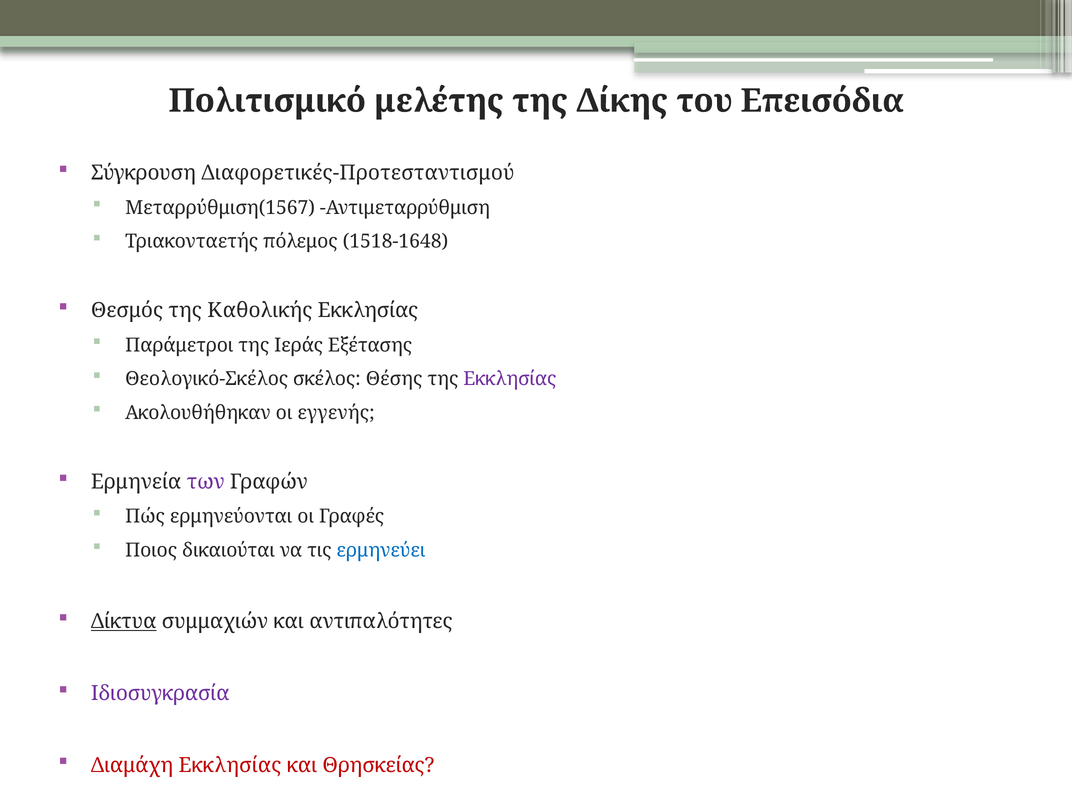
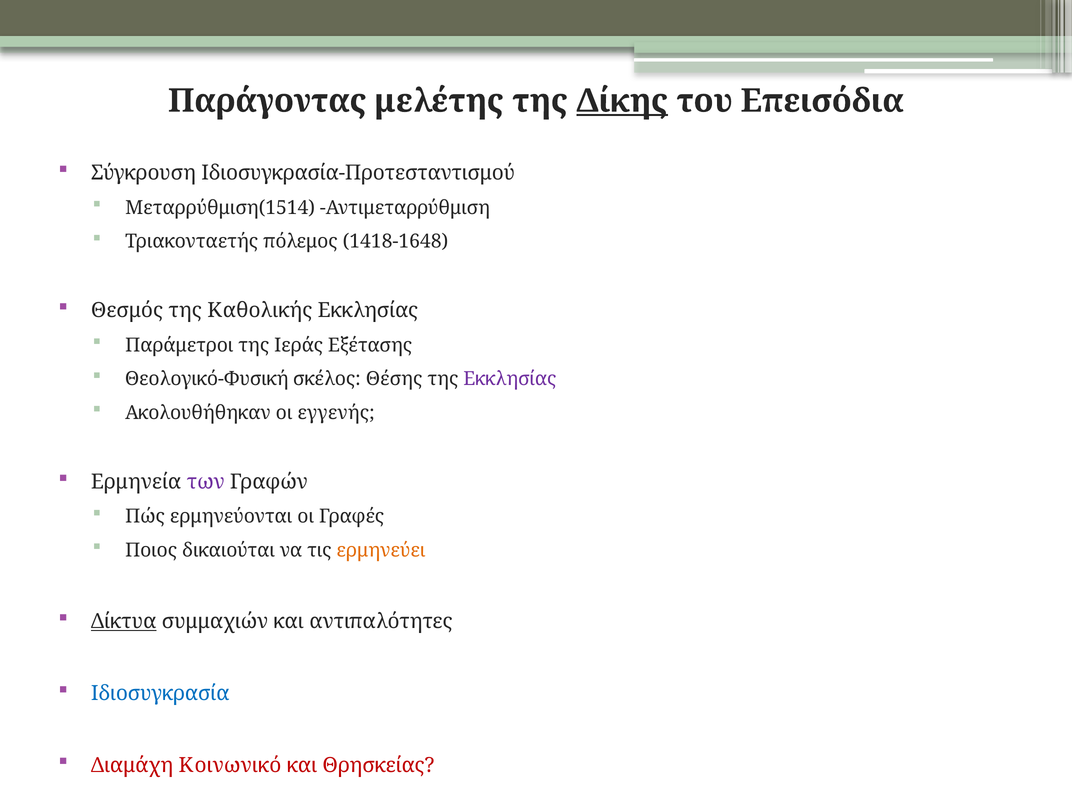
Πολιτισμικό: Πολιτισμικό -> Παράγοντας (267, 101)
Δίκης underline: none -> present (622, 101)
Διαφορετικές-Προτεσταντισμού: Διαφορετικές-Προτεσταντισμού -> Ιδιοσυγκρασία-Προτεσταντισμού (358, 173)
Μεταρρύθμιση(1567: Μεταρρύθμιση(1567 -> Μεταρρύθμιση(1514 (220, 208)
1518-1648: 1518-1648 -> 1418-1648 (395, 242)
Θεολογικό-Σκέλος: Θεολογικό-Σκέλος -> Θεολογικό-Φυσική (207, 379)
ερμηνεύει colour: blue -> orange (381, 550)
Ιδιοσυγκρασία colour: purple -> blue (160, 693)
Διαμάχη Εκκλησίας: Εκκλησίας -> Κοινωνικό (230, 765)
